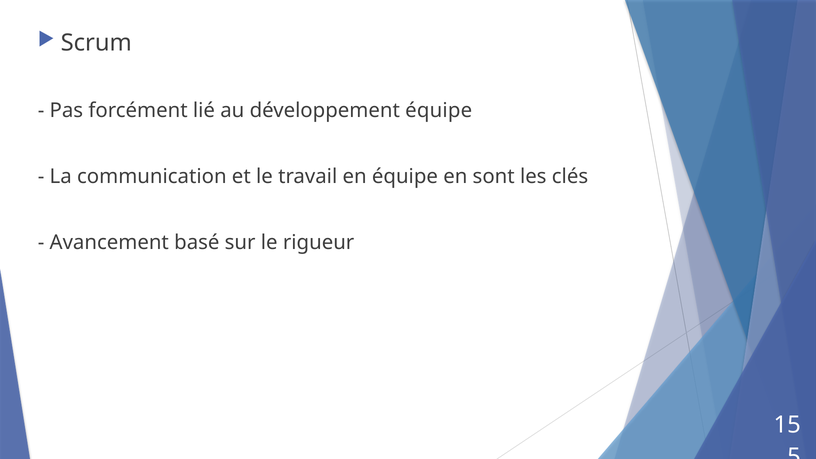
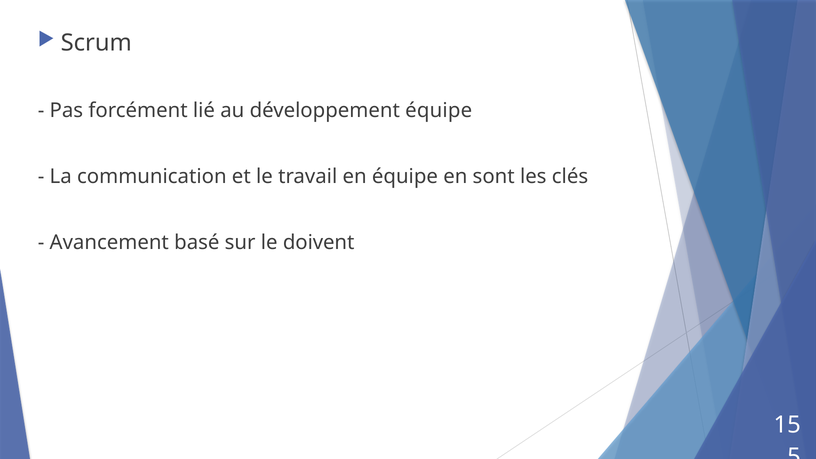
rigueur: rigueur -> doivent (319, 243)
